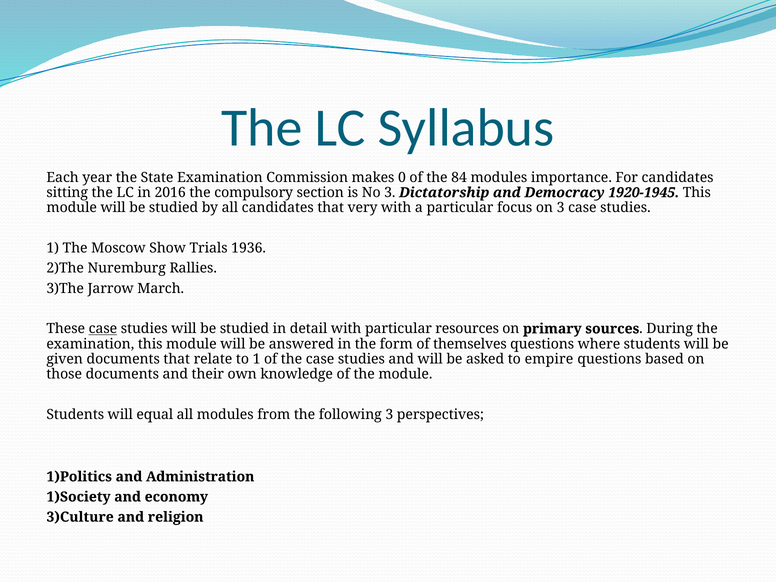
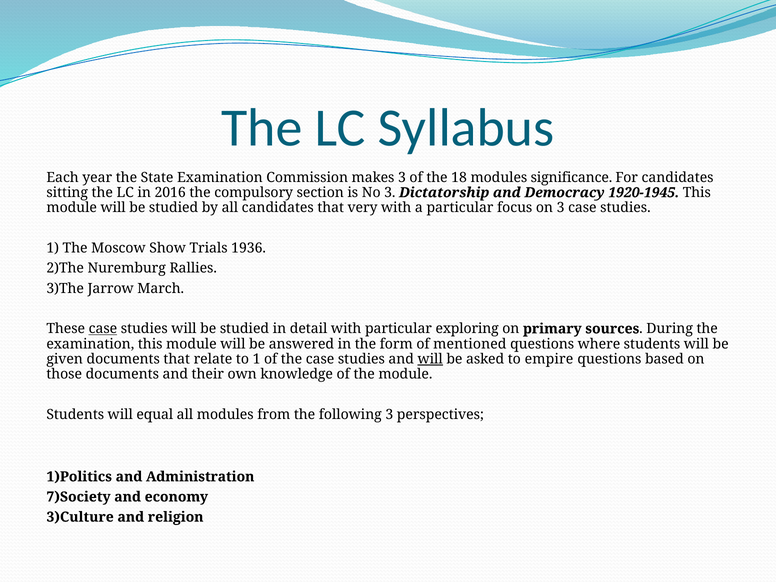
makes 0: 0 -> 3 (402, 177)
84: 84 -> 18 (459, 177)
importance: importance -> significance (571, 177)
resources: resources -> exploring (467, 329)
themselves: themselves -> mentioned (470, 344)
will underline: none -> present (430, 359)
1)Society: 1)Society -> 7)Society (79, 497)
